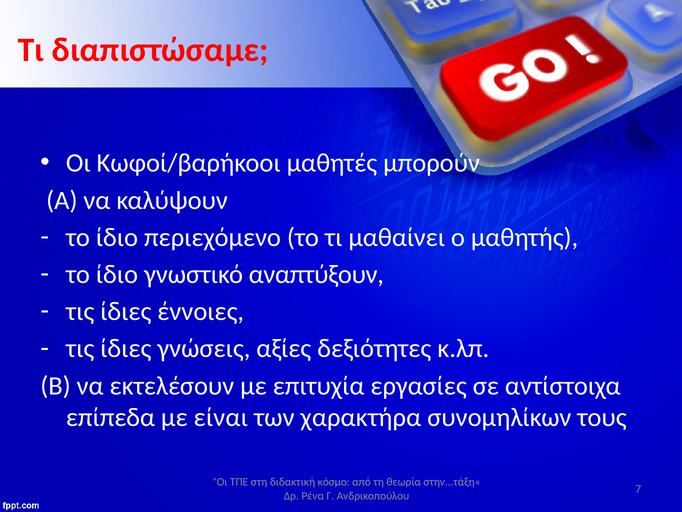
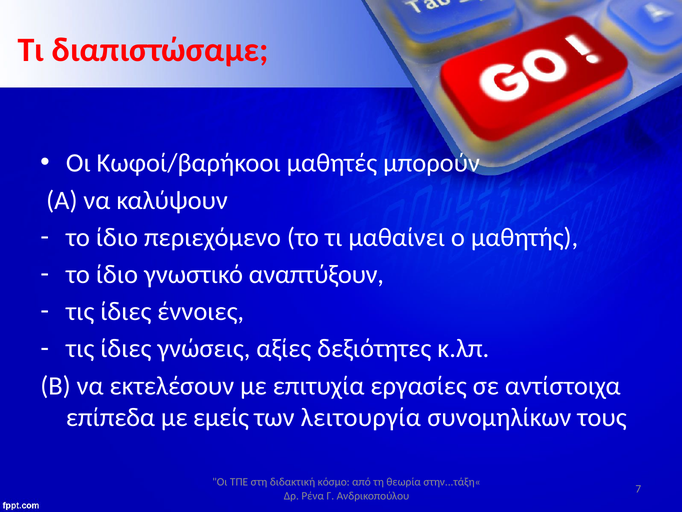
είναι: είναι -> εμείς (221, 417)
χαρακτήρα: χαρακτήρα -> λειτουργία (361, 417)
